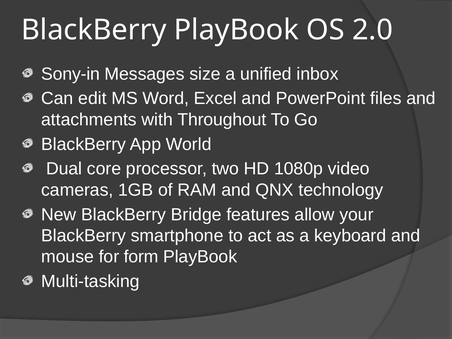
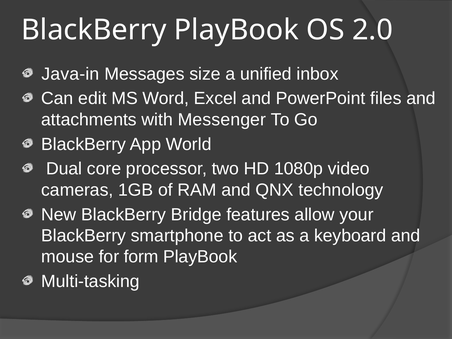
Sony-in: Sony-in -> Java-in (70, 74)
Throughout: Throughout -> Messenger (222, 120)
